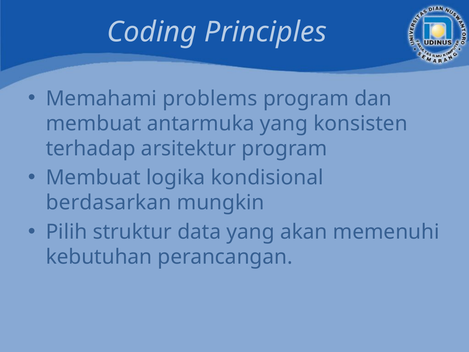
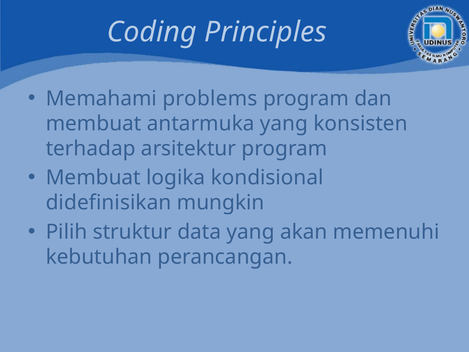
berdasarkan: berdasarkan -> didefinisikan (109, 203)
